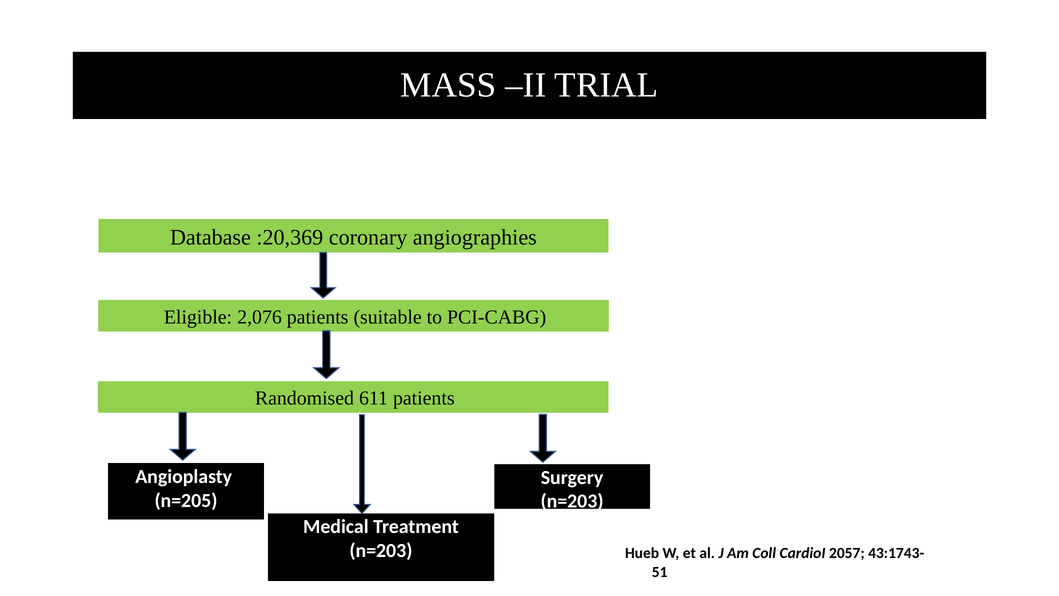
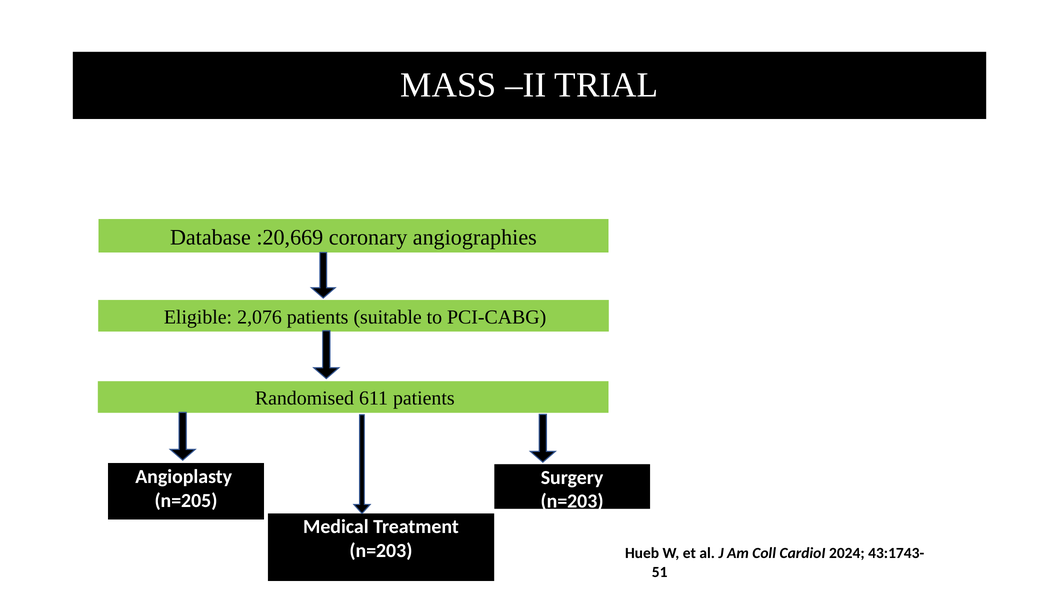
:20,369: :20,369 -> :20,669 (290, 237)
2057: 2057 -> 2024 (847, 553)
